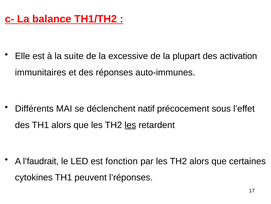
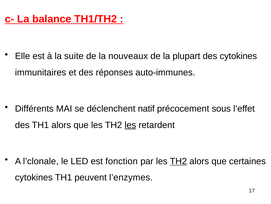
excessive: excessive -> nouveaux (128, 56)
des activation: activation -> cytokines (238, 56)
l’faudrait: l’faudrait -> l’clonale (41, 161)
TH2 underline: none -> present (178, 161)
l’réponses: l’réponses -> l’enzymes (131, 177)
